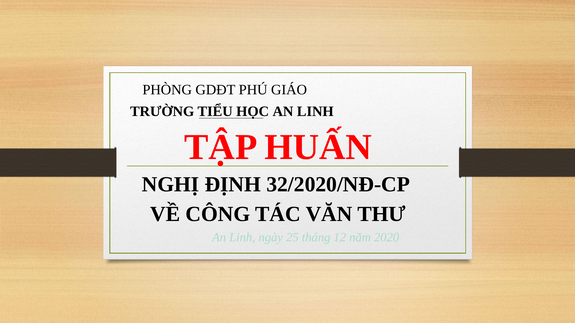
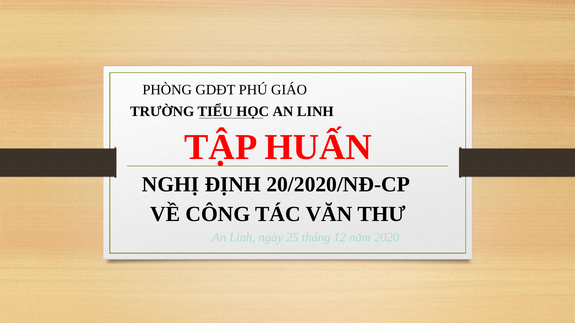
32/2020/NĐ-CP: 32/2020/NĐ-CP -> 20/2020/NĐ-CP (338, 185)
